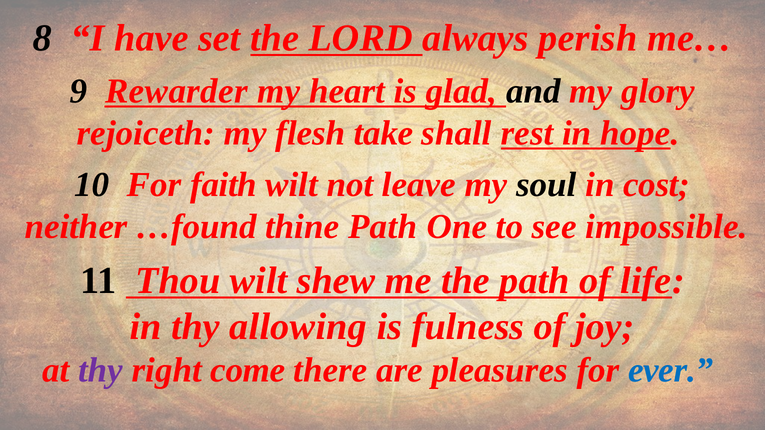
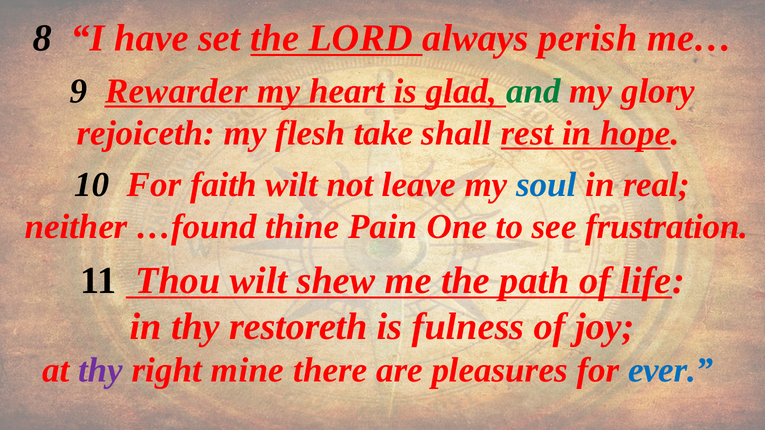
and colour: black -> green (533, 91)
soul colour: black -> blue (546, 185)
cost: cost -> real (657, 185)
thine Path: Path -> Pain (383, 227)
impossible: impossible -> frustration (667, 227)
allowing: allowing -> restoreth (298, 327)
come: come -> mine (247, 370)
